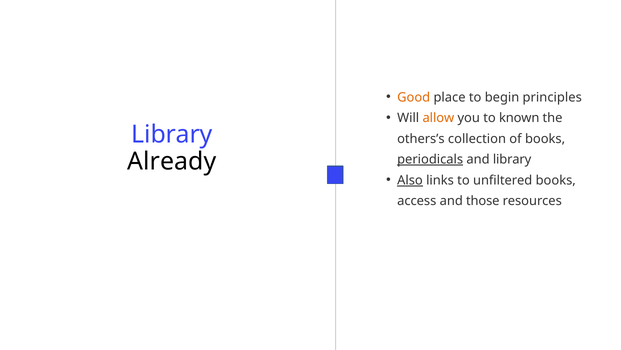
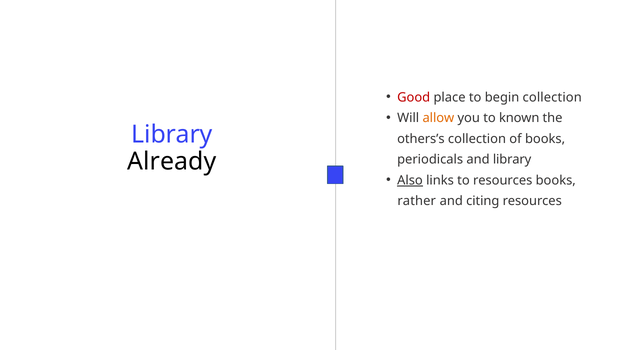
Good colour: orange -> red (414, 97)
begin principles: principles -> collection (552, 97)
periodicals underline: present -> none (430, 159)
to unfiltered: unfiltered -> resources (503, 180)
access: access -> rather (417, 201)
those: those -> citing (483, 201)
